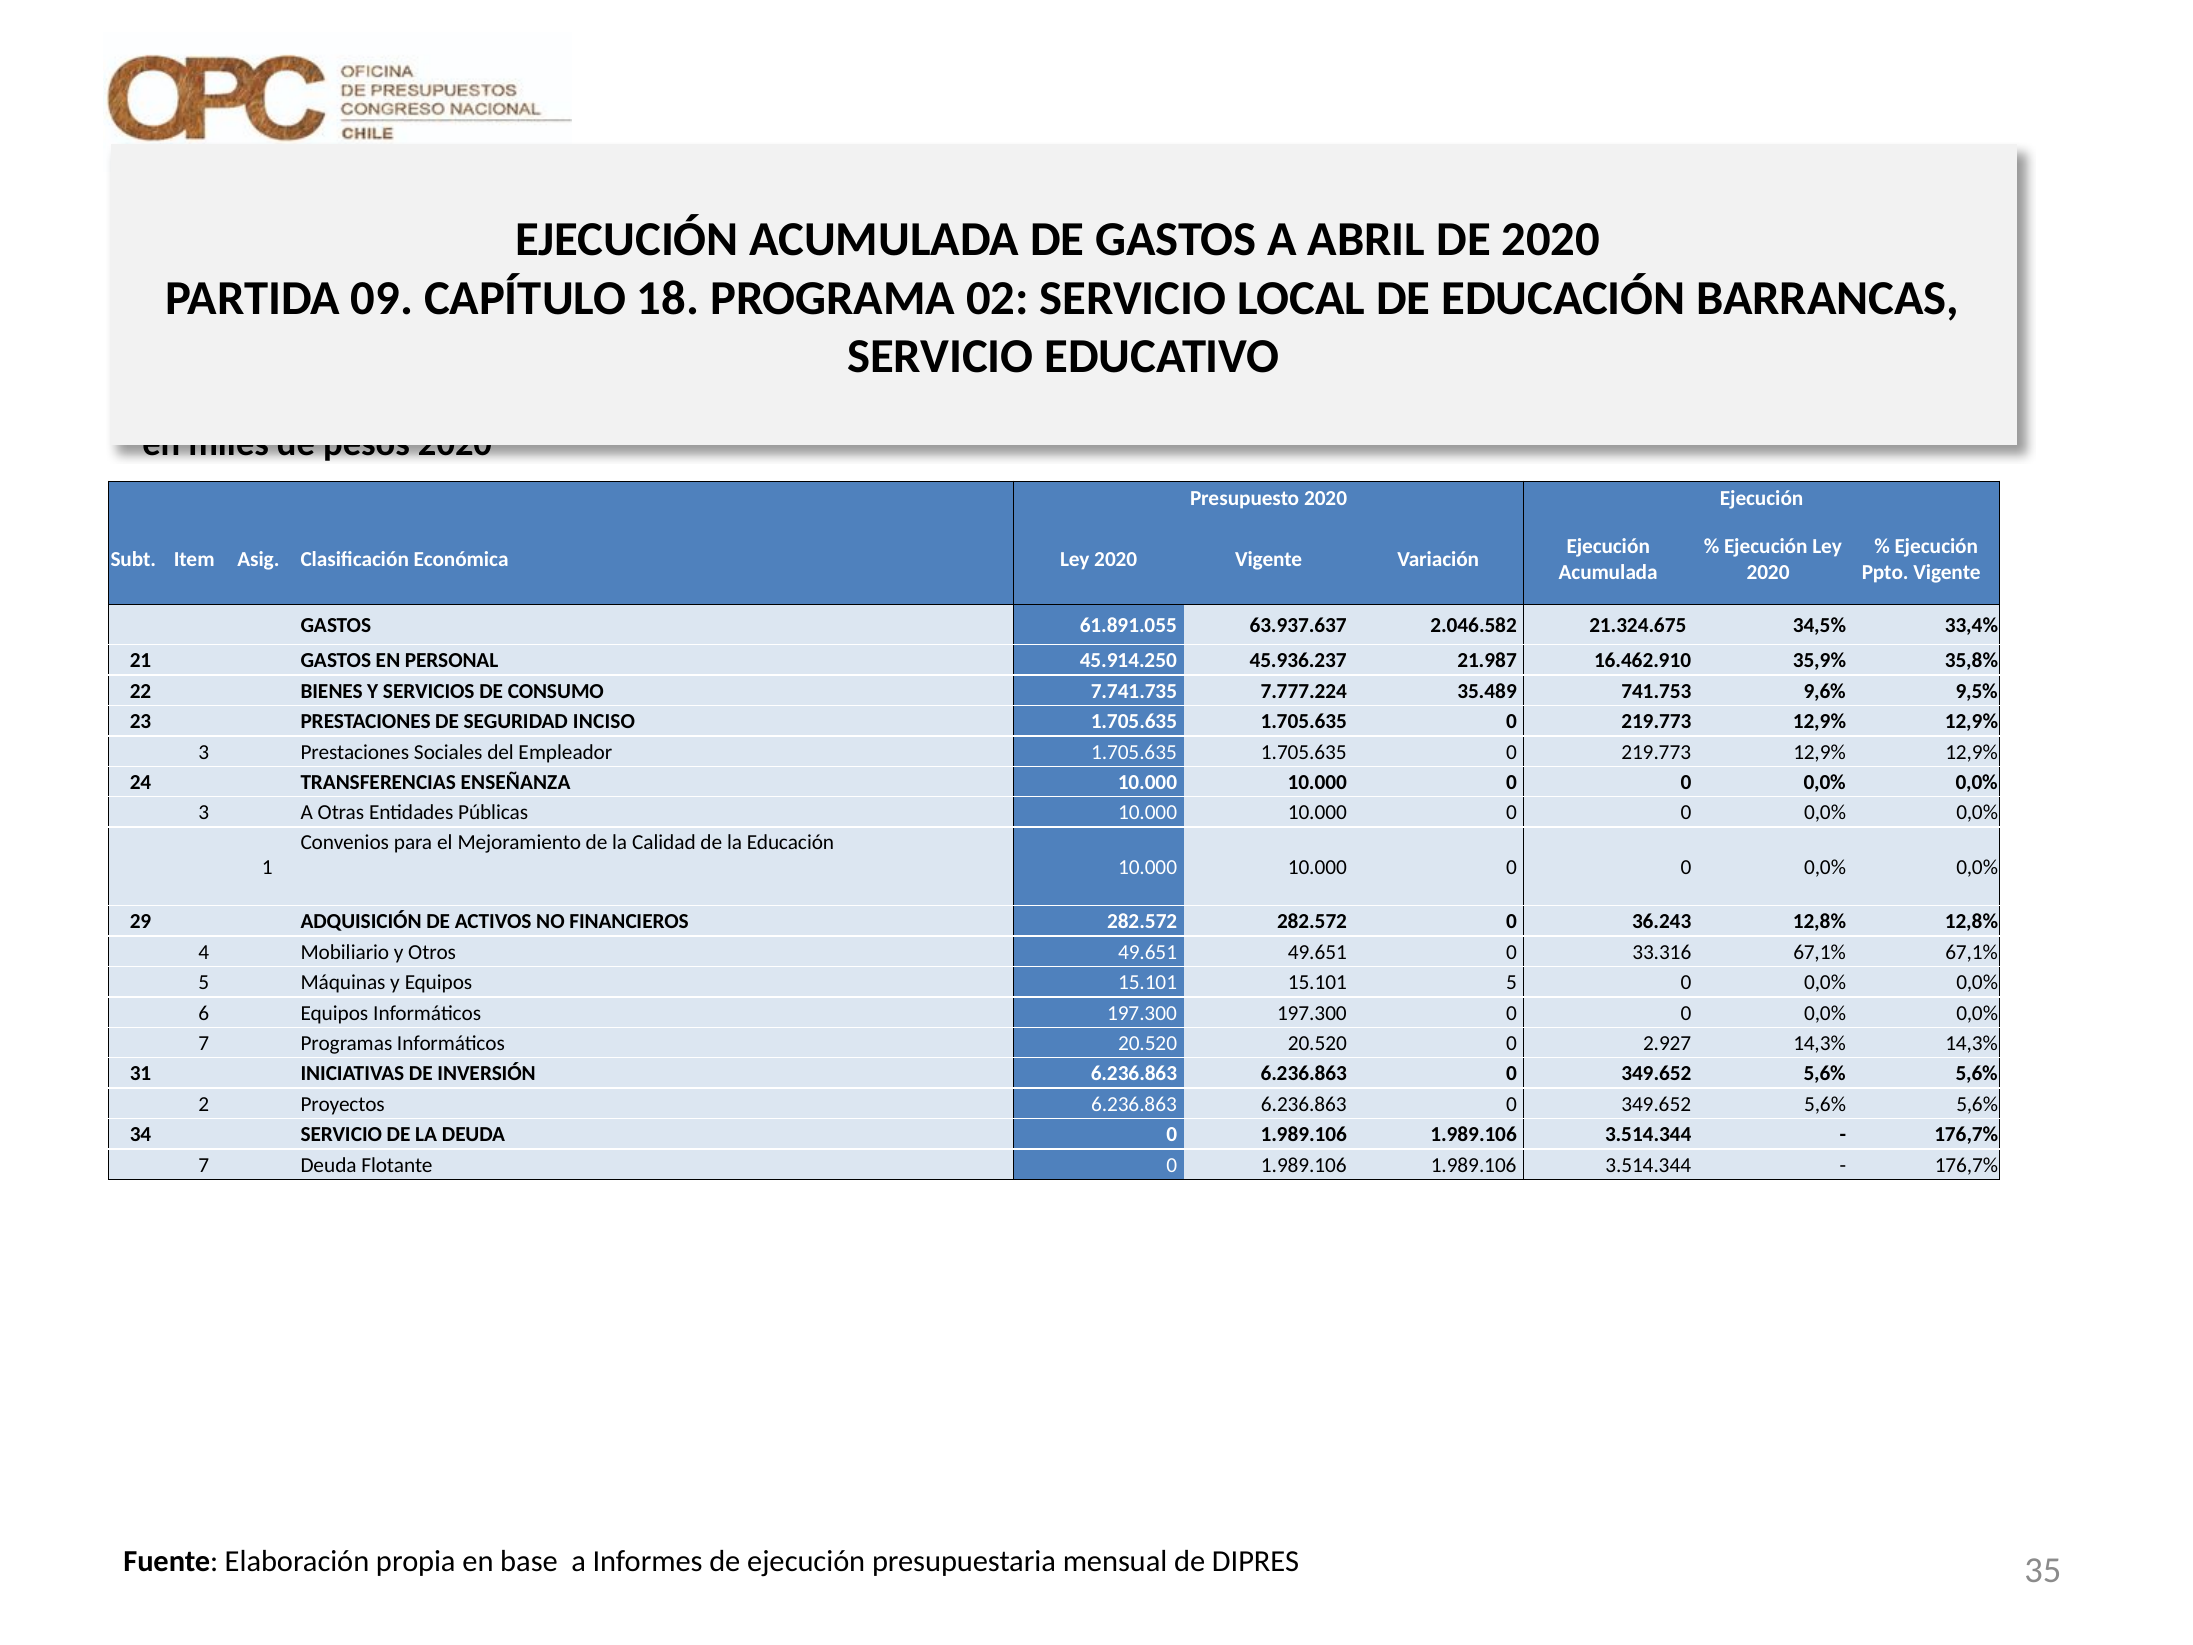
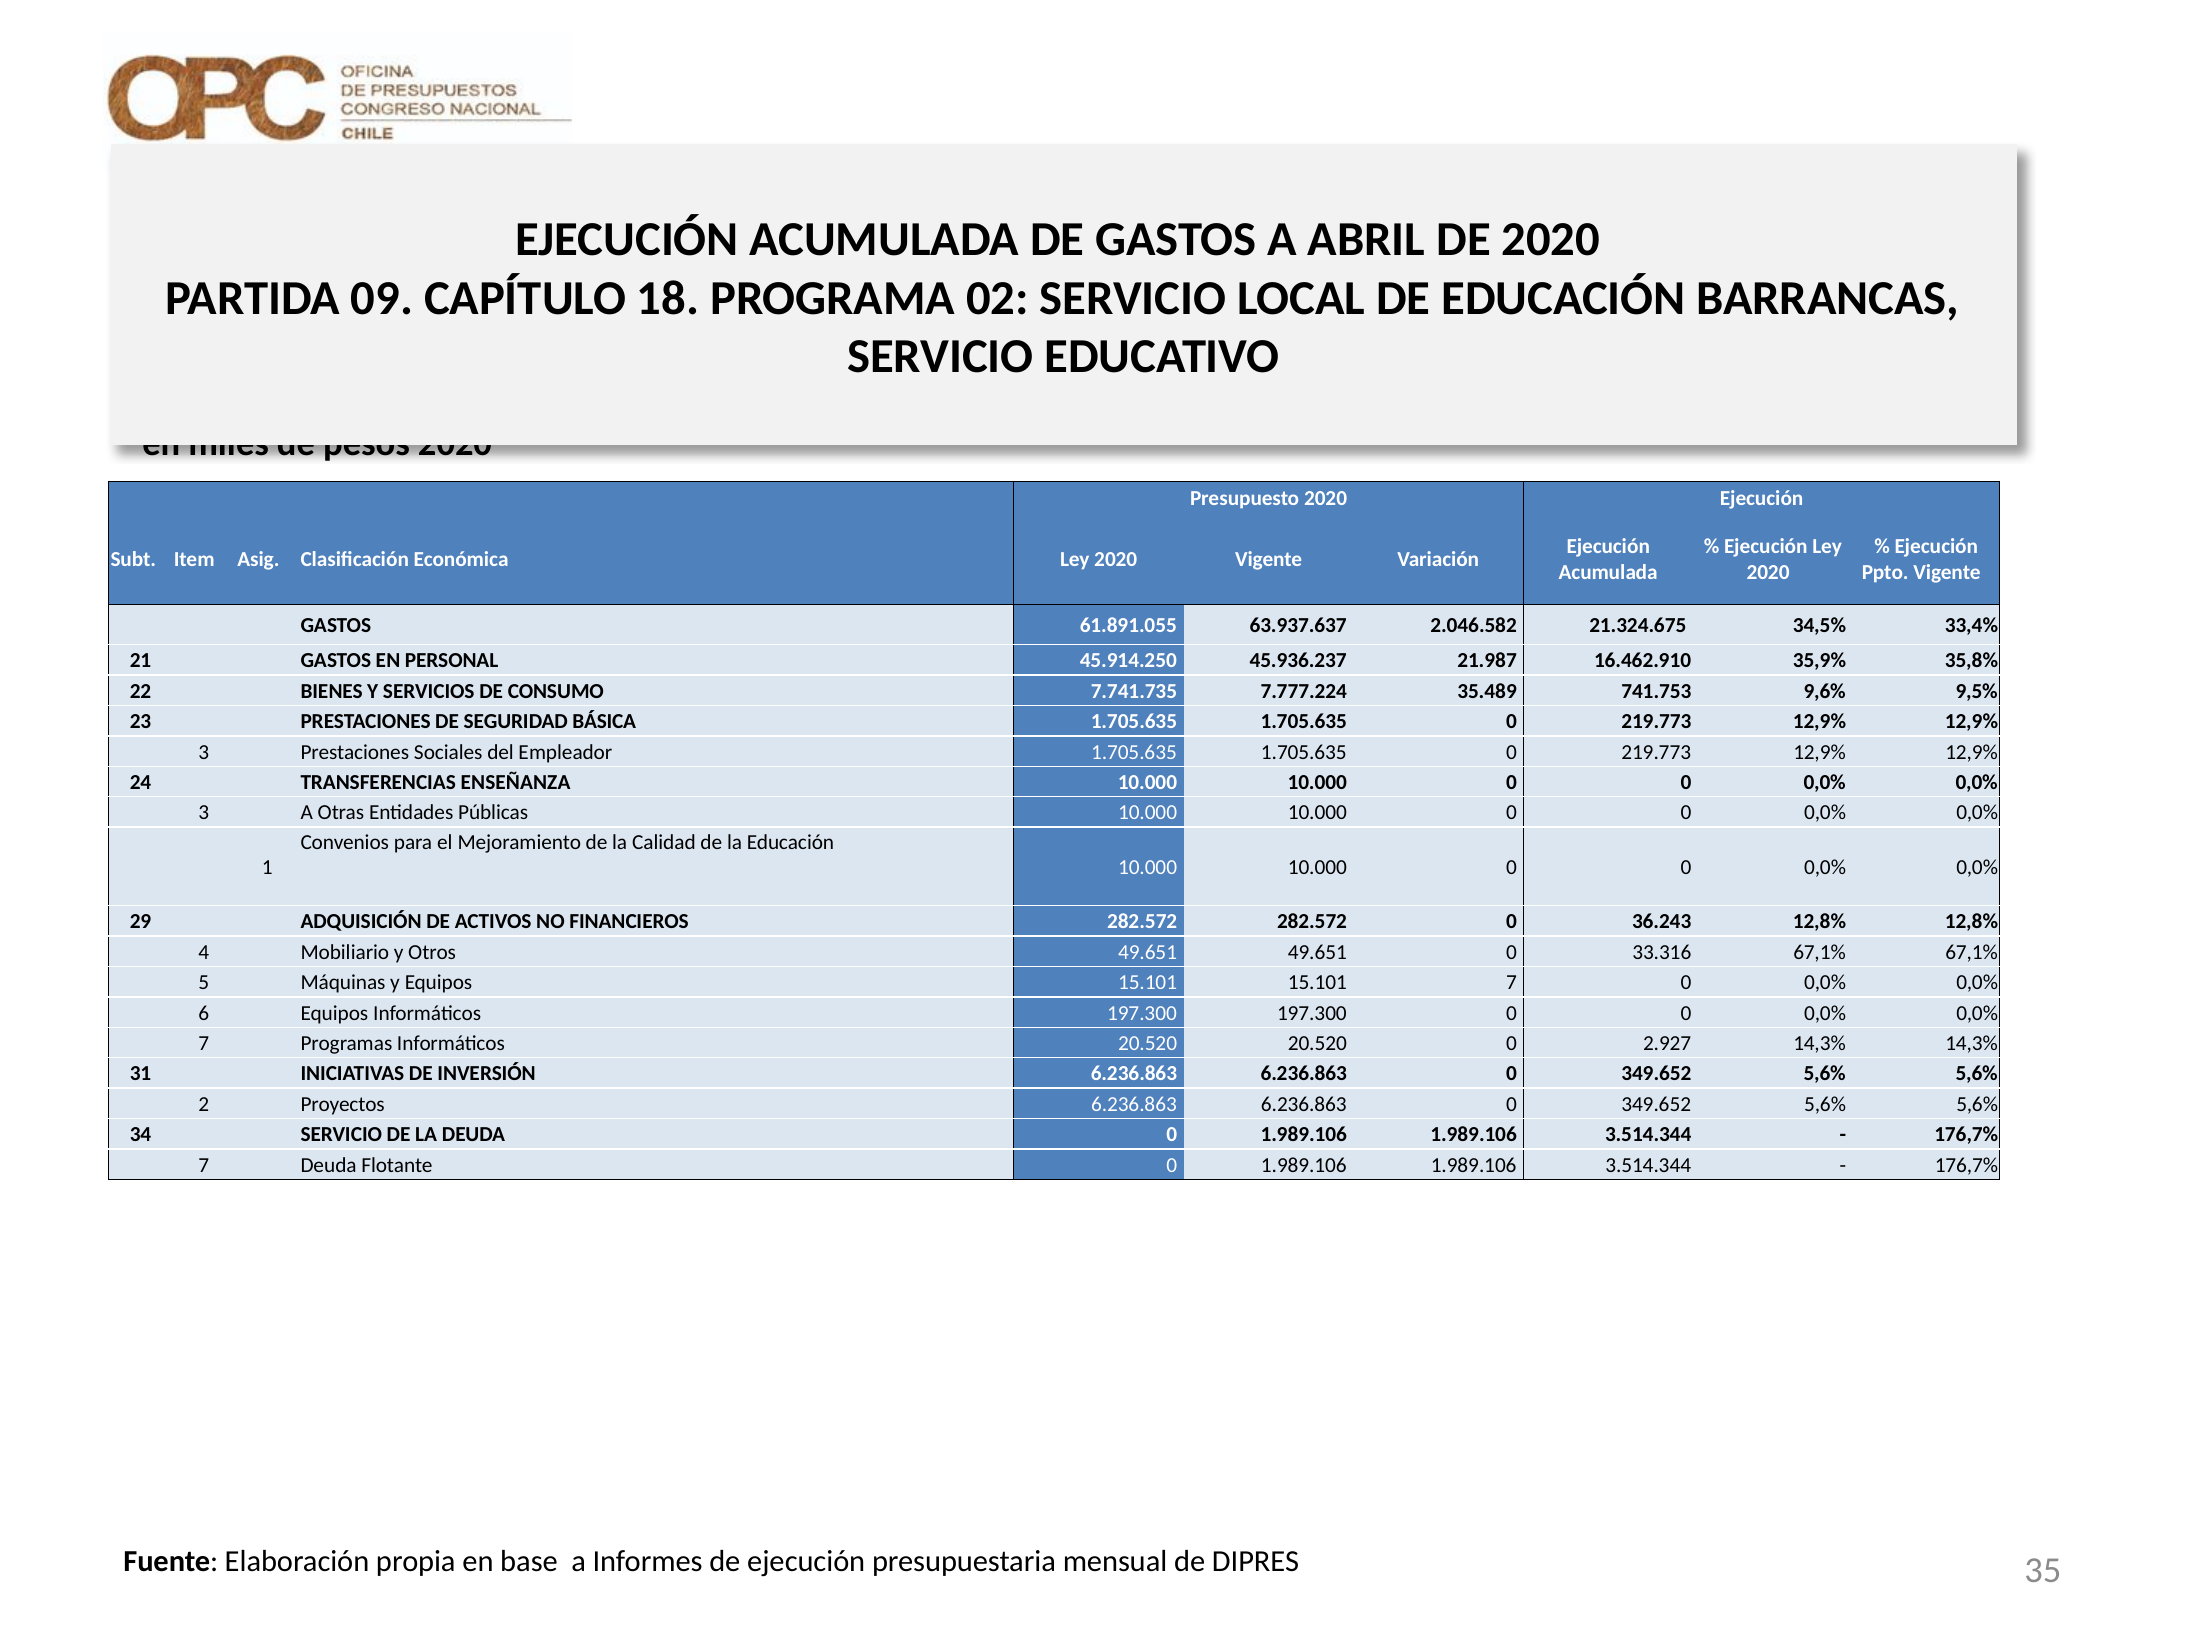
INCISO: INCISO -> BÁSICA (604, 722)
15.101 5: 5 -> 7 (1511, 983)
